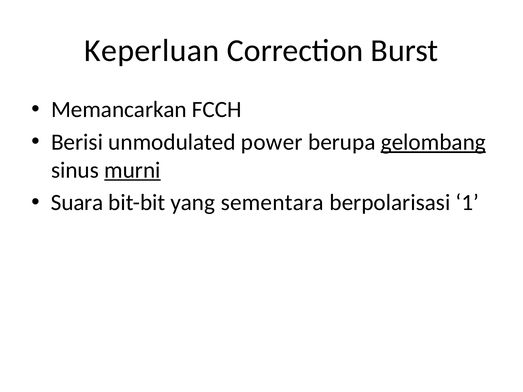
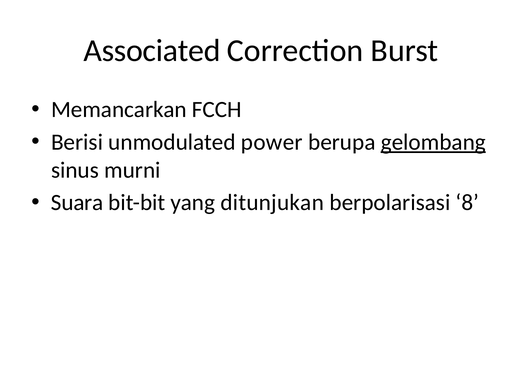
Keperluan: Keperluan -> Associated (152, 51)
murni underline: present -> none (132, 170)
sementara: sementara -> ditunjukan (272, 203)
1: 1 -> 8 (467, 203)
